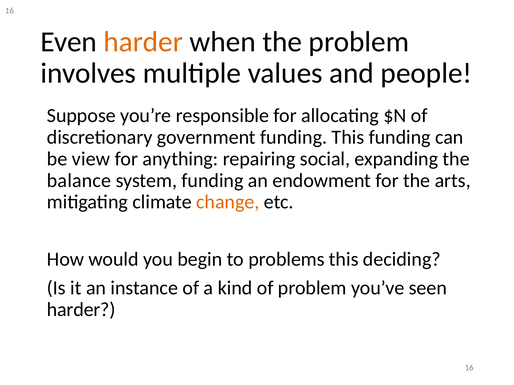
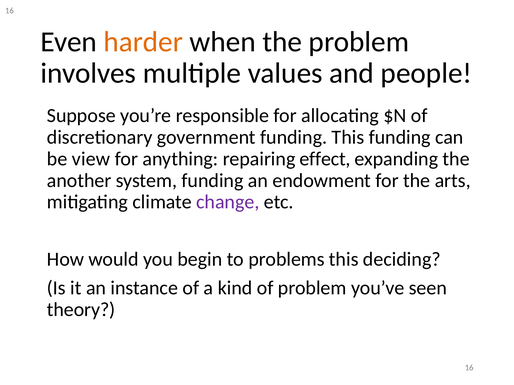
social: social -> effect (325, 159)
balance: balance -> another (79, 181)
change colour: orange -> purple (228, 202)
harder: harder -> theory (81, 310)
